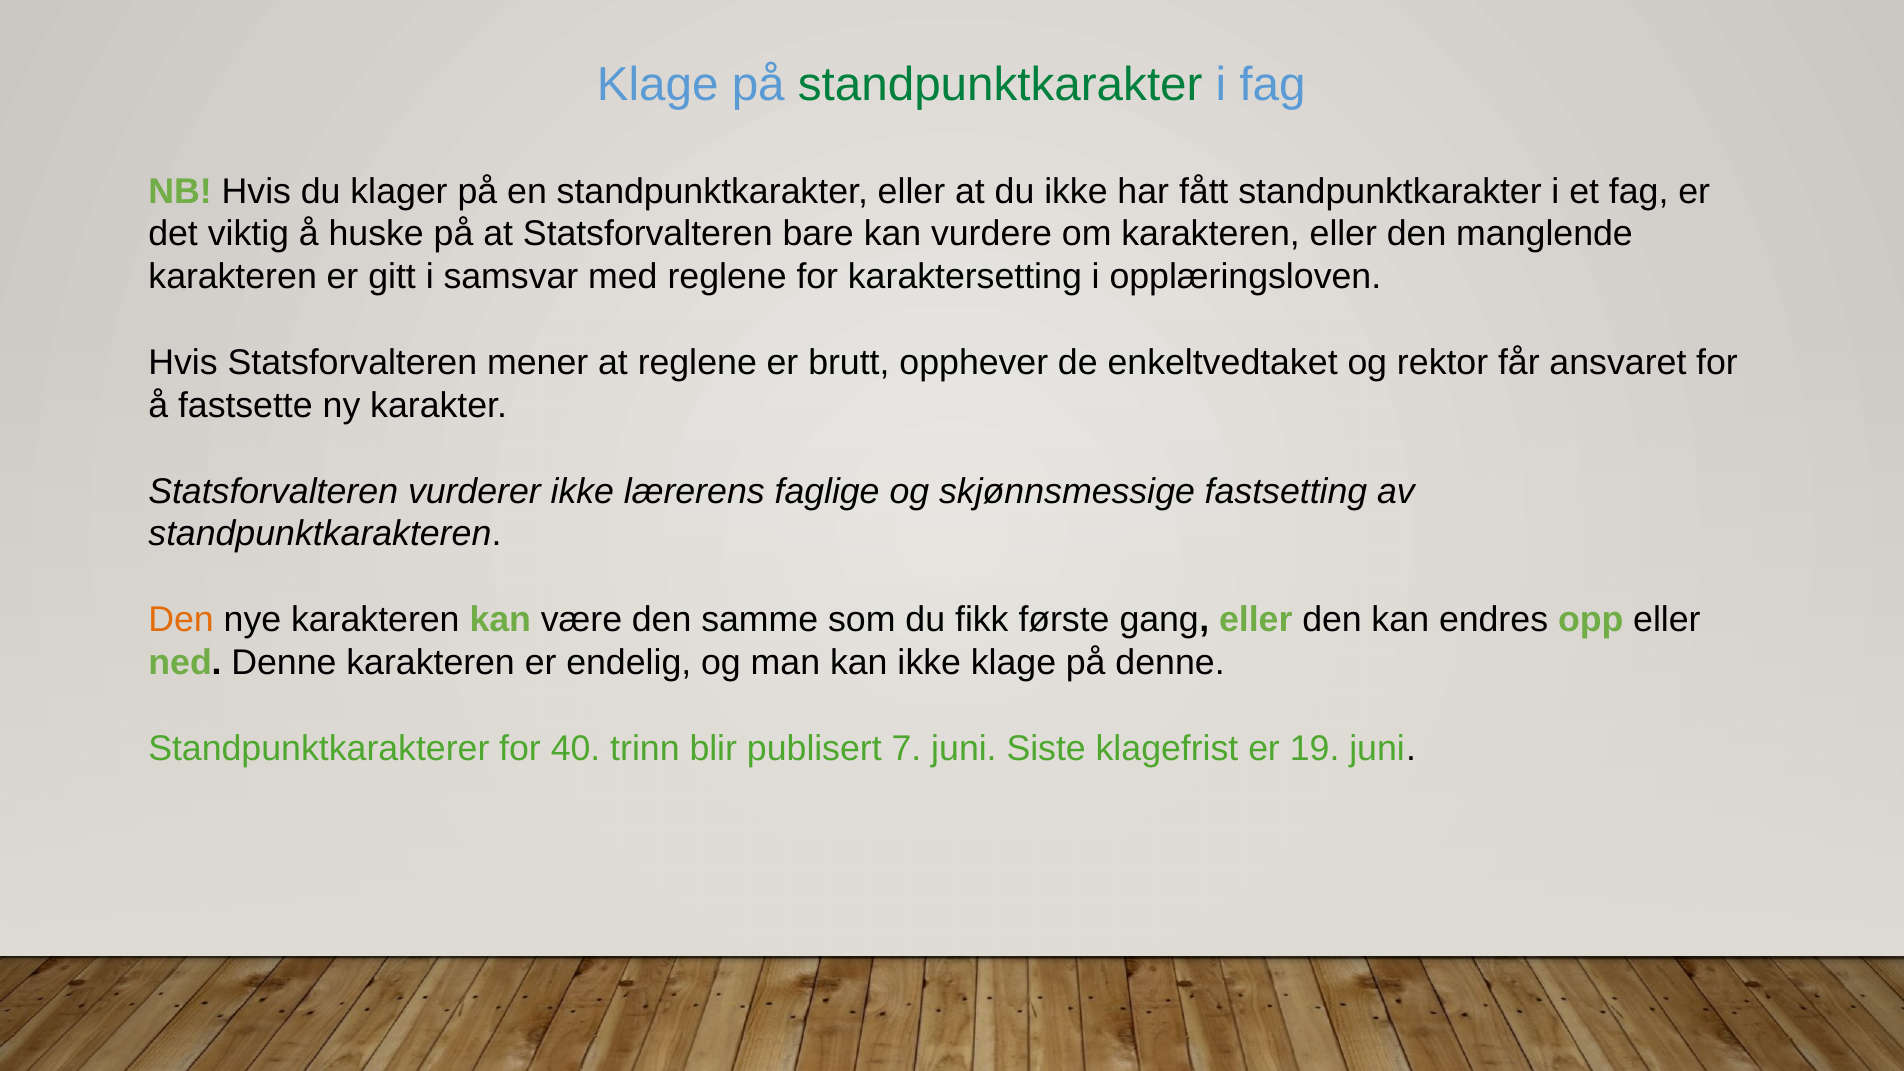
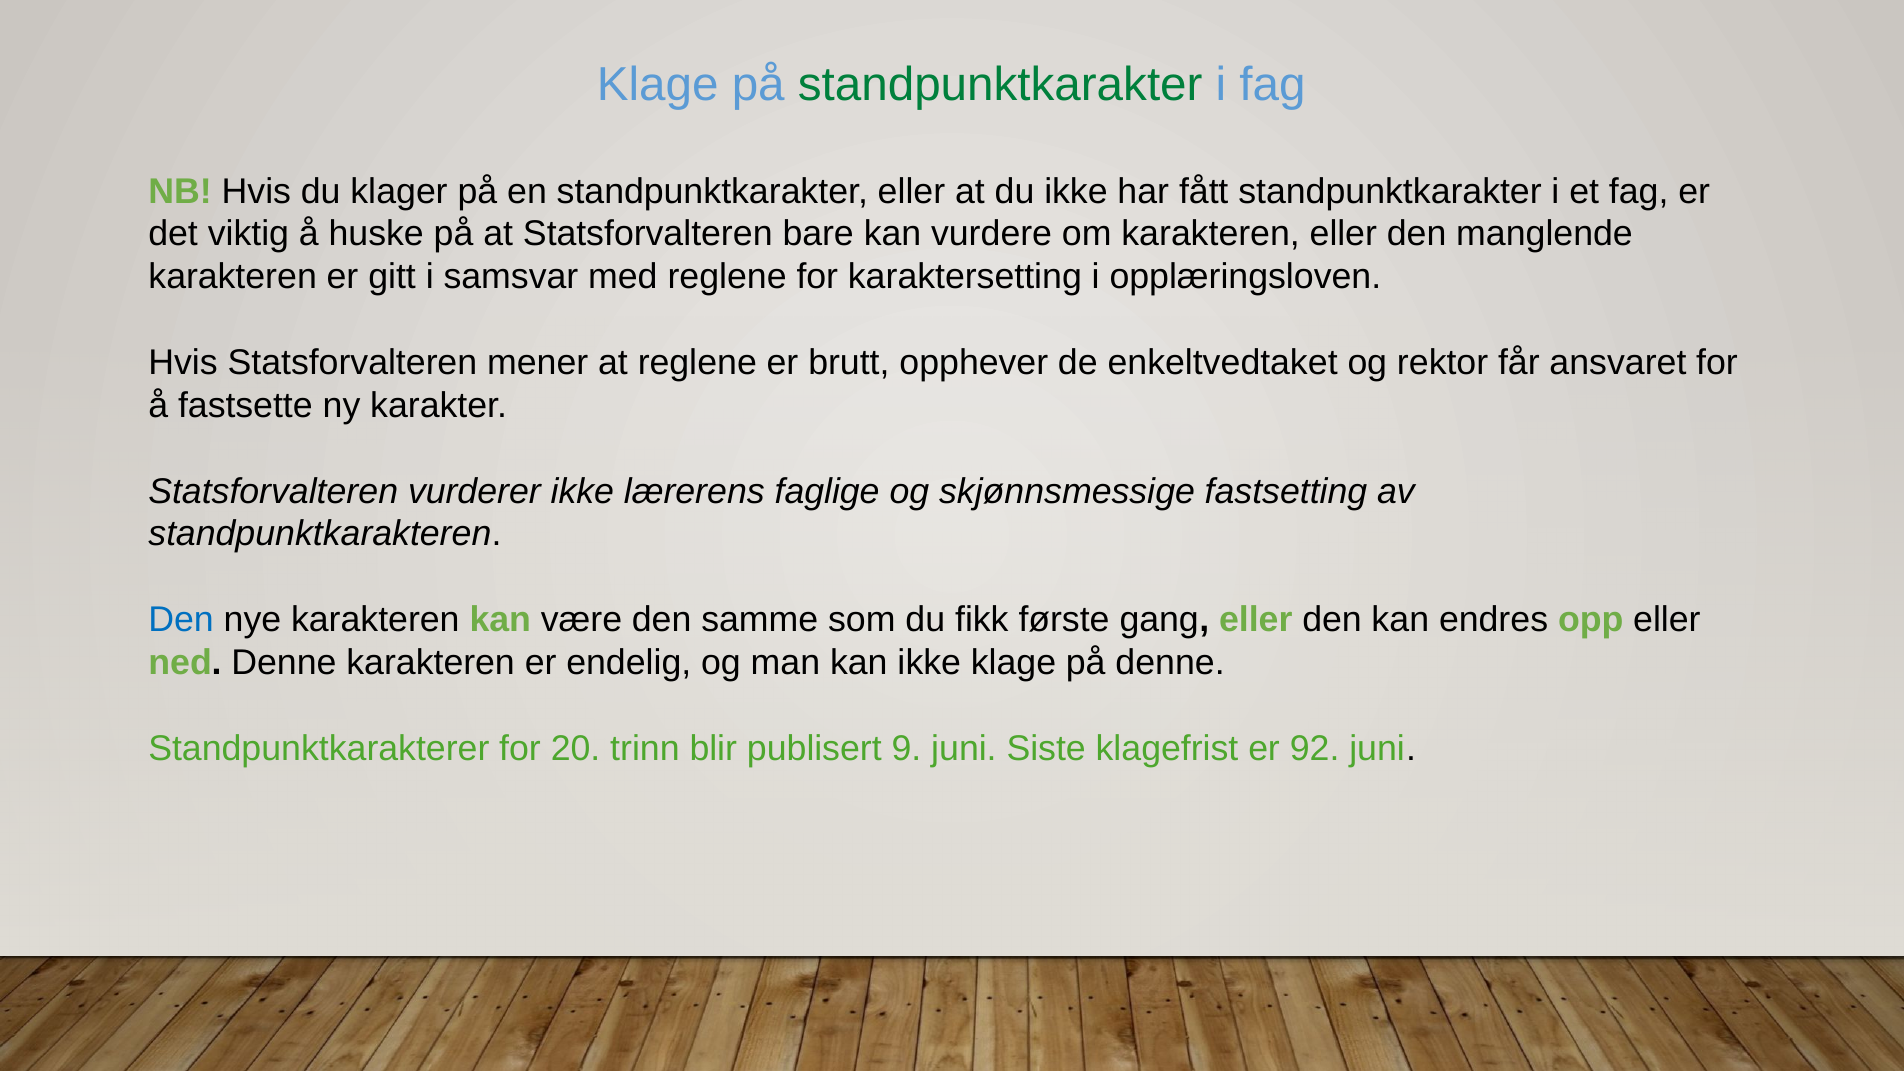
Den colour: orange -> blue (181, 620)
40: 40 -> 20 (576, 748)
7: 7 -> 9 (906, 748)
19: 19 -> 92 (1315, 748)
